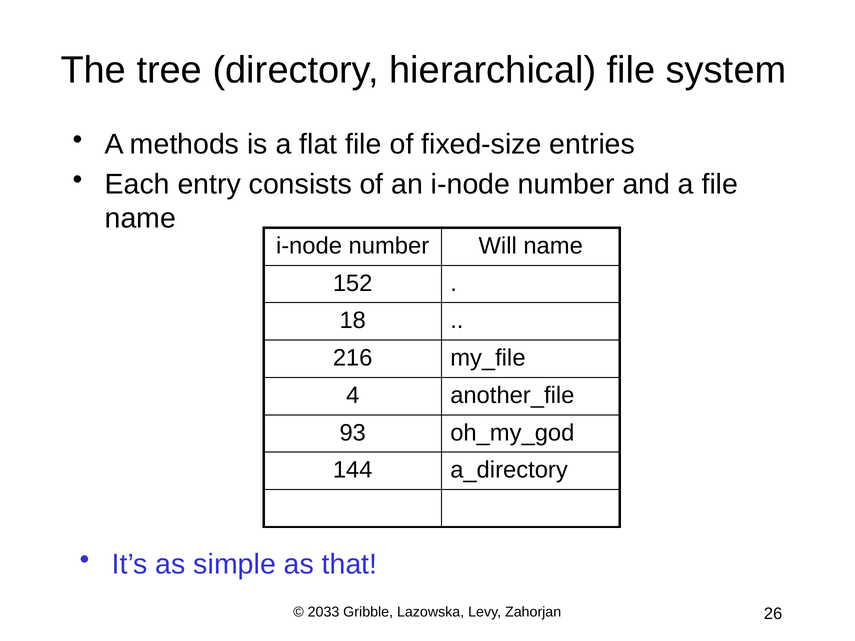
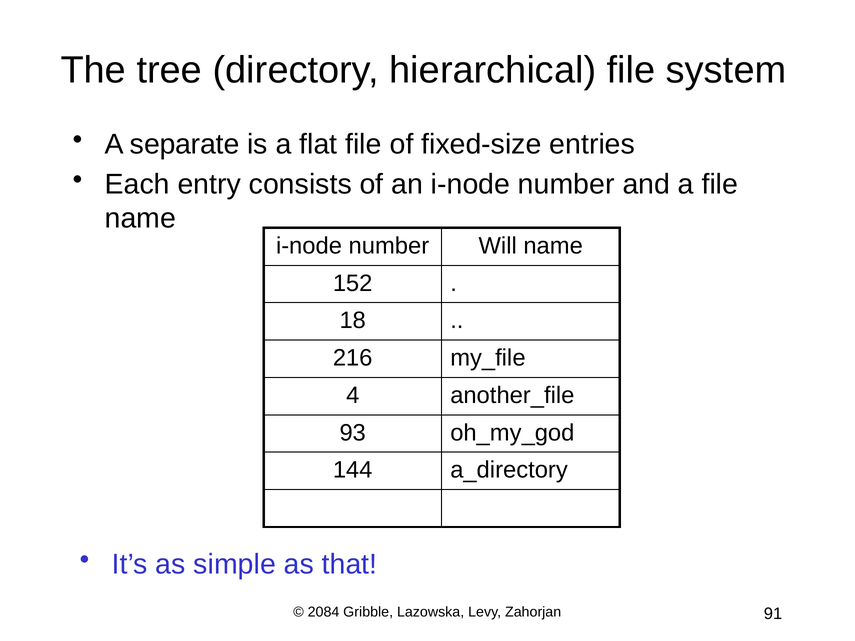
methods: methods -> separate (185, 144)
2033: 2033 -> 2084 (324, 612)
26: 26 -> 91 (773, 614)
